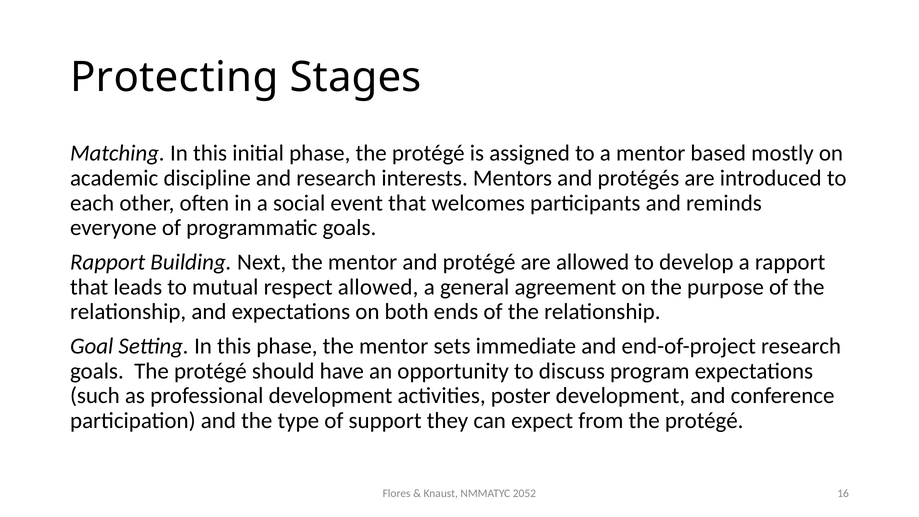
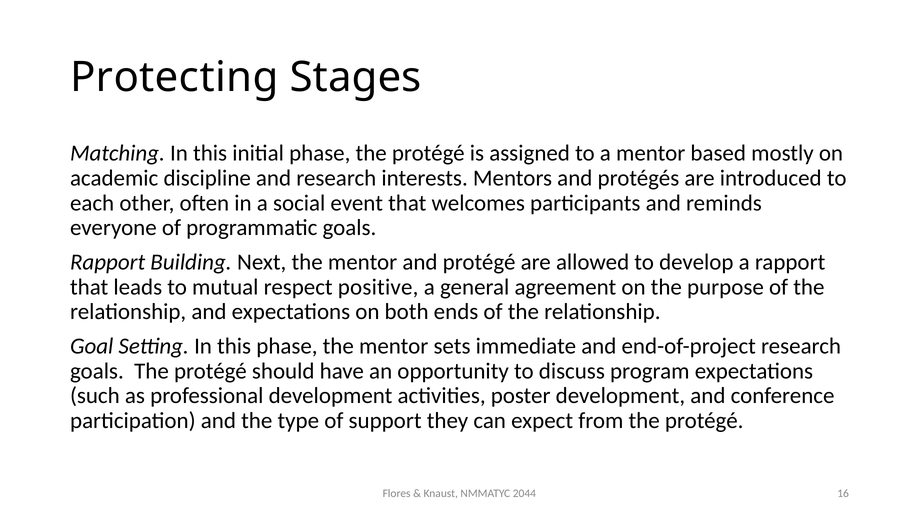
respect allowed: allowed -> positive (378, 287)
2052: 2052 -> 2044 (524, 494)
